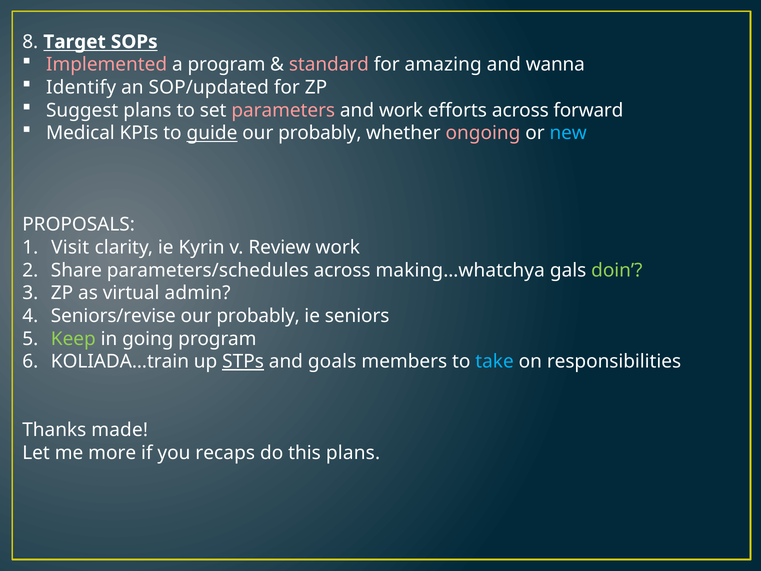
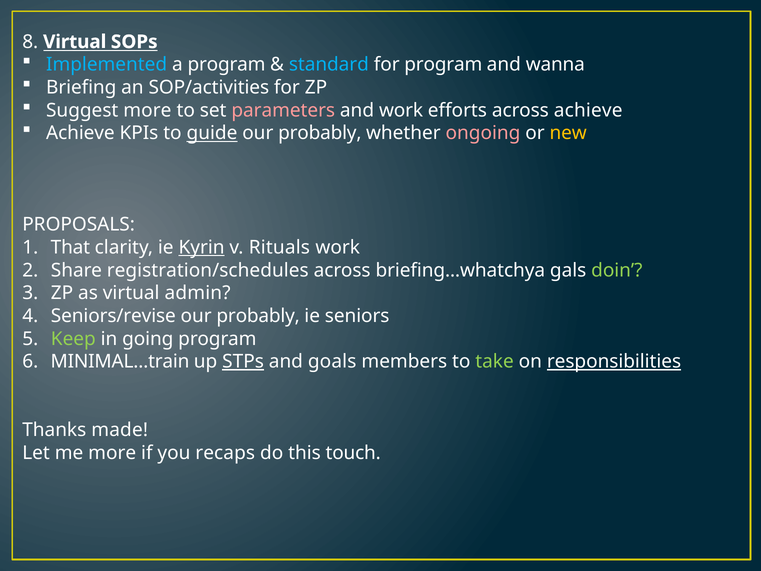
8 Target: Target -> Virtual (75, 42)
Implemented colour: pink -> light blue (107, 65)
standard colour: pink -> light blue (329, 65)
for amazing: amazing -> program (443, 65)
Identify: Identify -> Briefing (81, 87)
SOP/updated: SOP/updated -> SOP/activities (209, 87)
Suggest plans: plans -> more (147, 110)
across forward: forward -> achieve (588, 110)
Medical: Medical -> Achieve (80, 133)
new colour: light blue -> yellow (568, 133)
Visit: Visit -> That (70, 247)
Kyrin underline: none -> present (202, 247)
Review: Review -> Rituals (279, 247)
parameters/schedules: parameters/schedules -> registration/schedules (208, 270)
making…whatchya: making…whatchya -> briefing…whatchya (460, 270)
KOLIADA…train: KOLIADA…train -> MINIMAL…train (120, 361)
take colour: light blue -> light green (495, 361)
responsibilities underline: none -> present (614, 361)
this plans: plans -> touch (353, 453)
